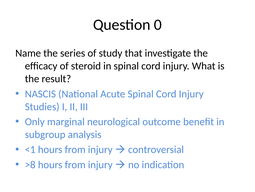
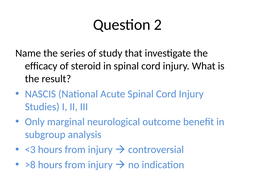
0: 0 -> 2 (158, 25)
<1: <1 -> <3 (30, 149)
